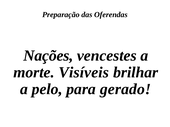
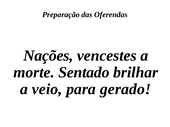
Visíveis: Visíveis -> Sentado (84, 73)
pelo: pelo -> veio (47, 89)
